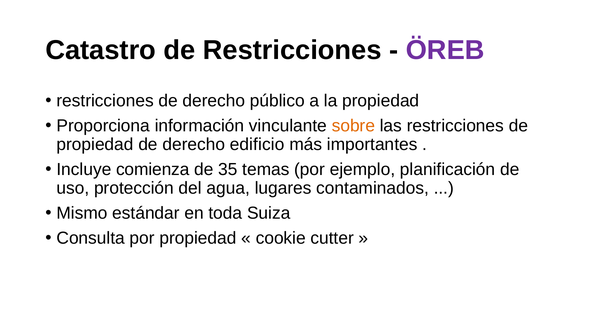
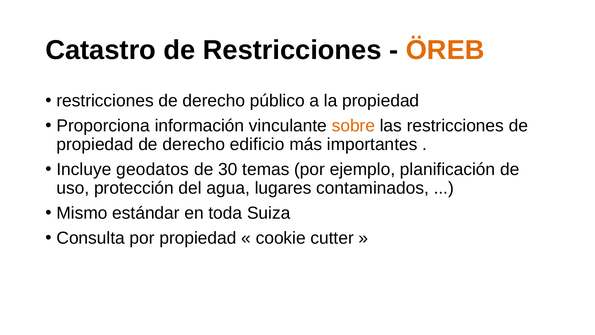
ÖREB colour: purple -> orange (445, 50)
comienza: comienza -> geodatos (153, 169)
35: 35 -> 30 (228, 169)
